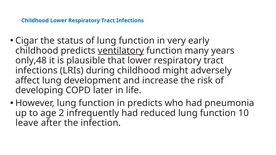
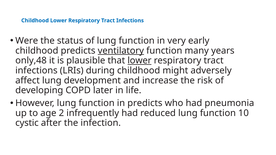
Cigar: Cigar -> Were (27, 41)
lower underline: none -> present (140, 61)
leave: leave -> cystic (27, 123)
